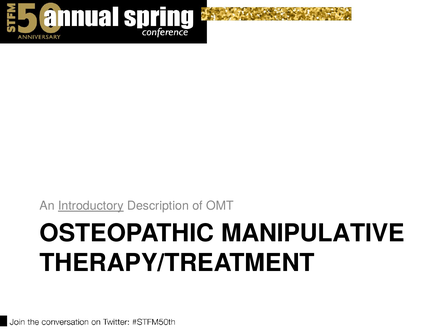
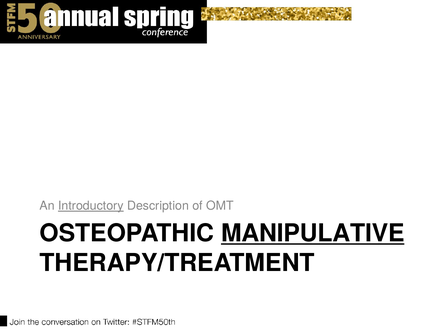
MANIPULATIVE underline: none -> present (313, 233)
